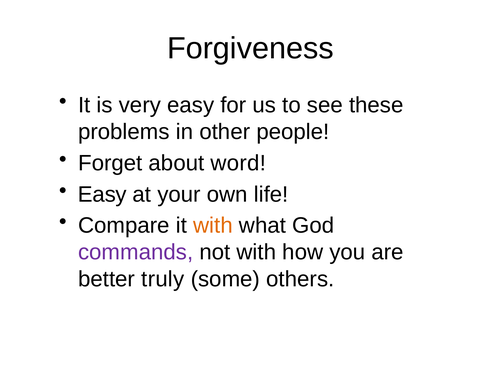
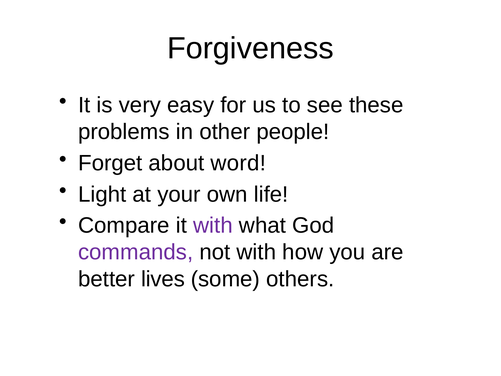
Easy: Easy -> Light (102, 194)
with colour: orange -> purple (213, 225)
truly: truly -> lives (163, 279)
